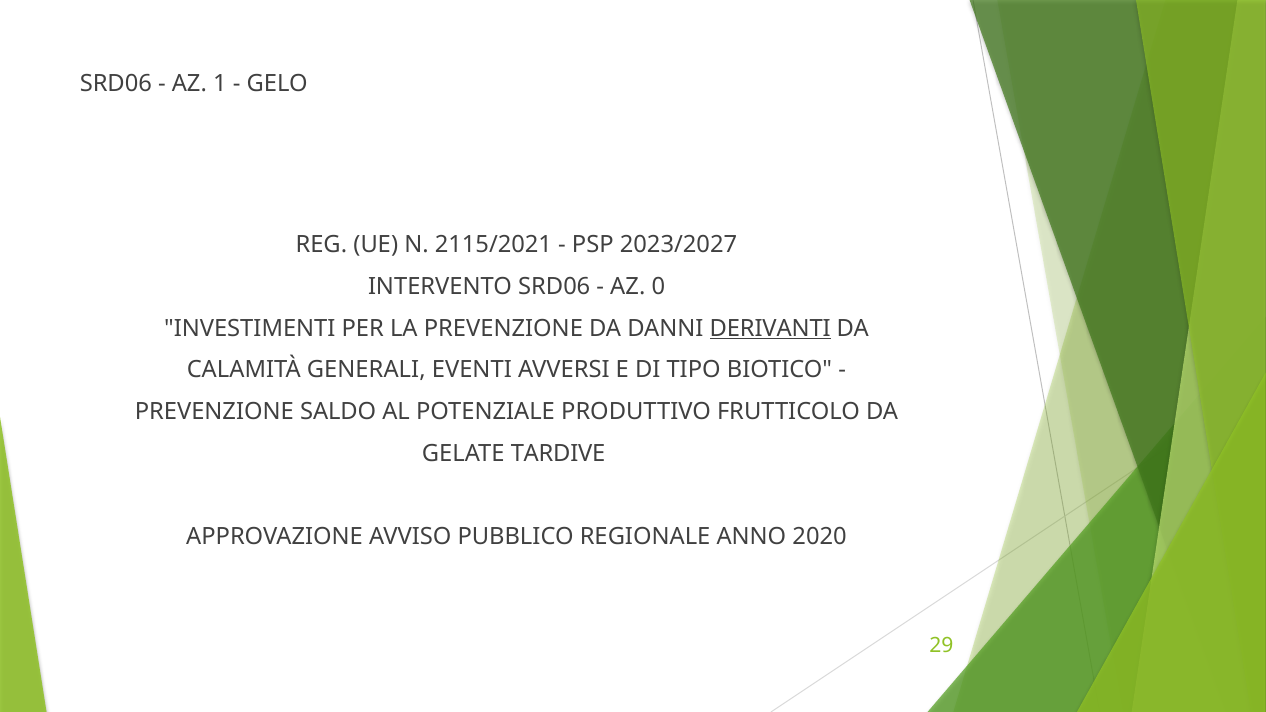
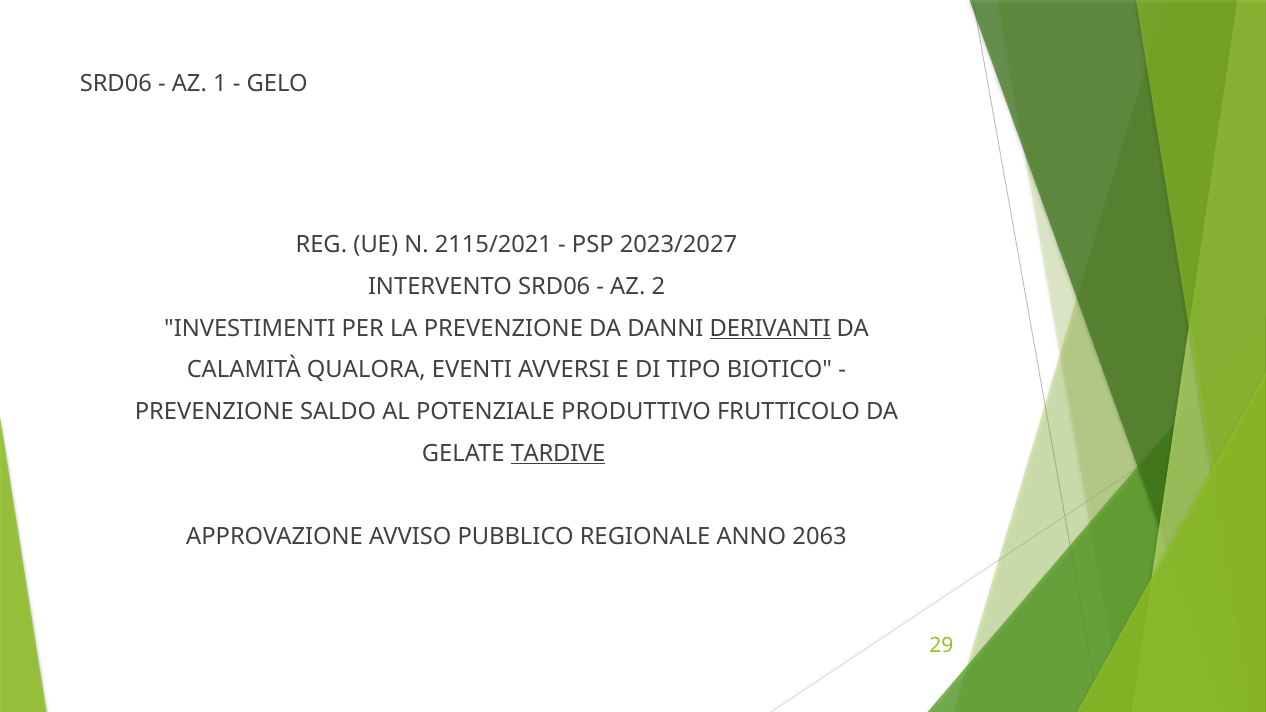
0: 0 -> 2 (658, 287)
GENERALI: GENERALI -> QUALORA (366, 370)
TARDIVE underline: none -> present (558, 453)
2020: 2020 -> 2063 (820, 537)
